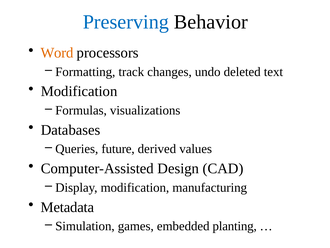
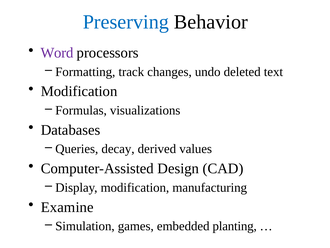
Word colour: orange -> purple (57, 53)
future: future -> decay (118, 149)
Metadata: Metadata -> Examine (67, 207)
